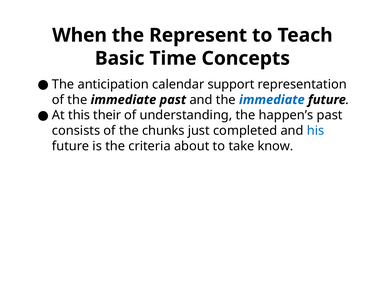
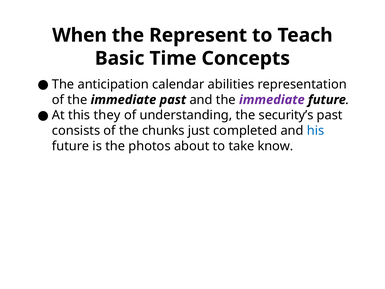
support: support -> abilities (231, 84)
immediate colour: blue -> purple (272, 100)
their: their -> they (107, 115)
happen’s: happen’s -> security’s (286, 115)
criteria: criteria -> photos (150, 146)
